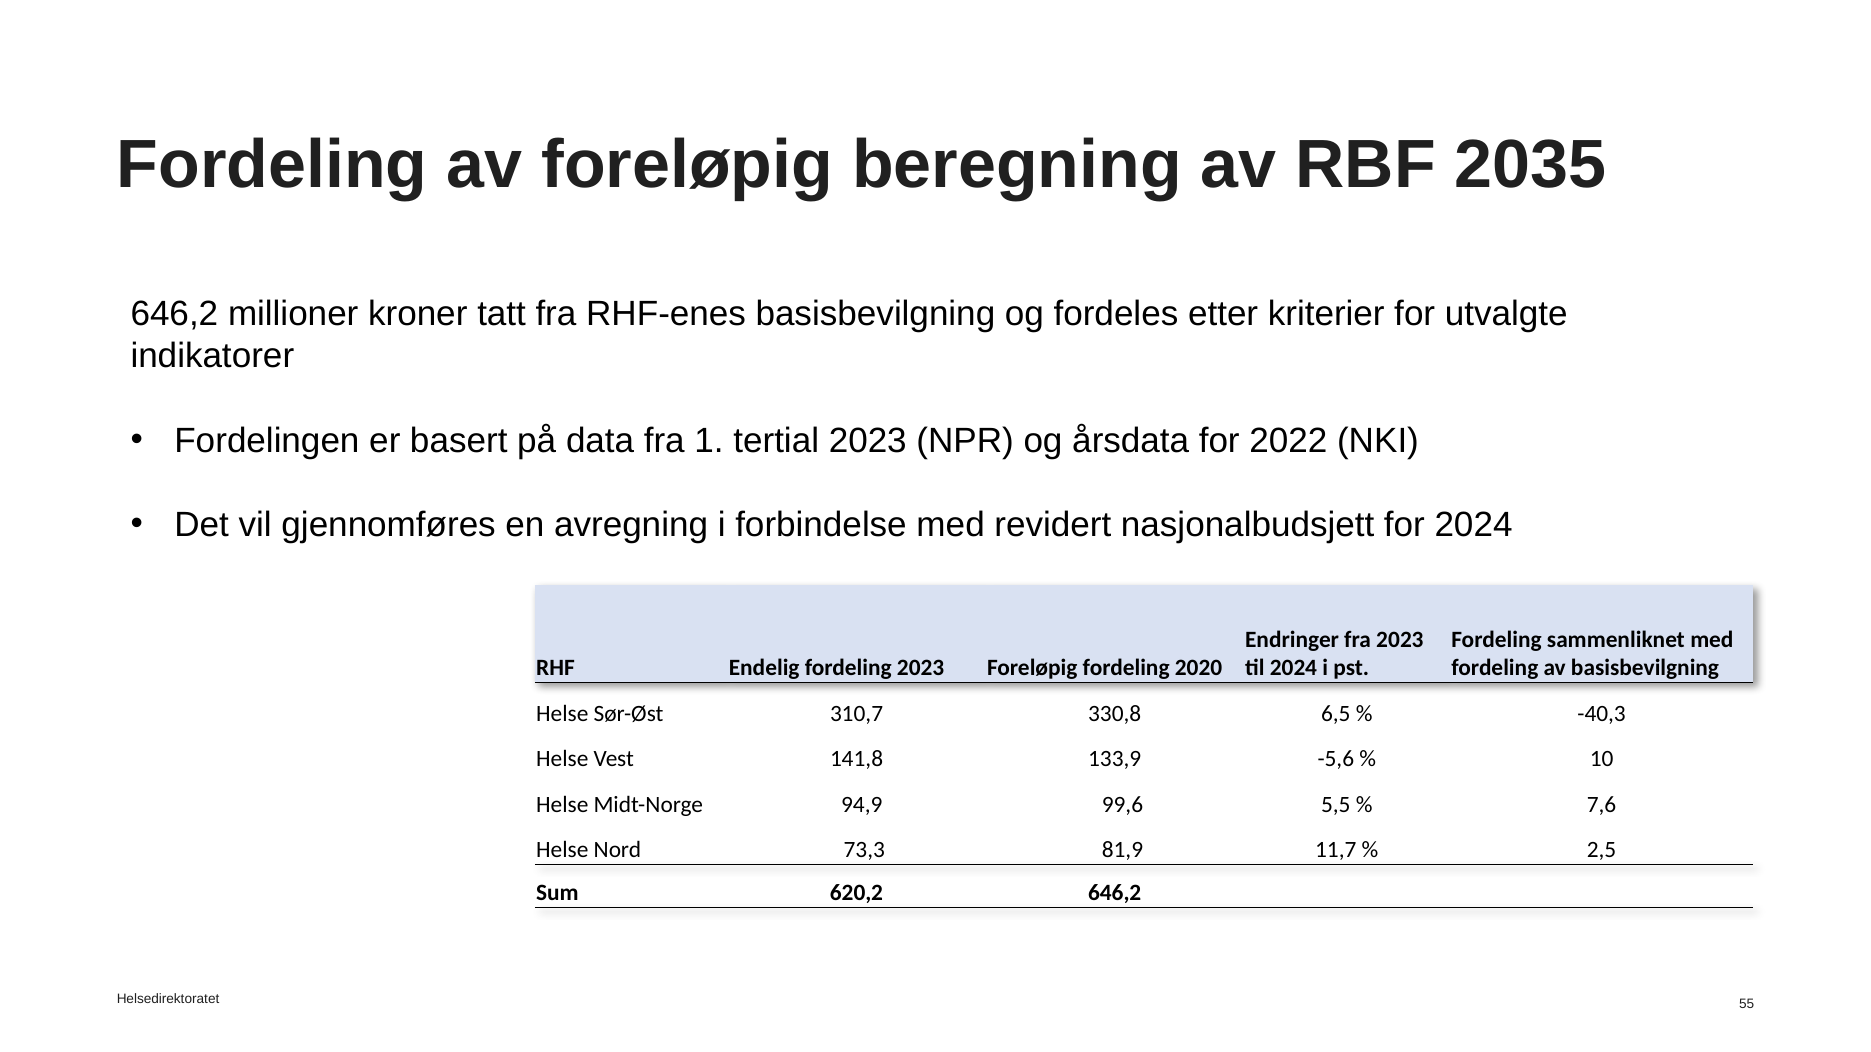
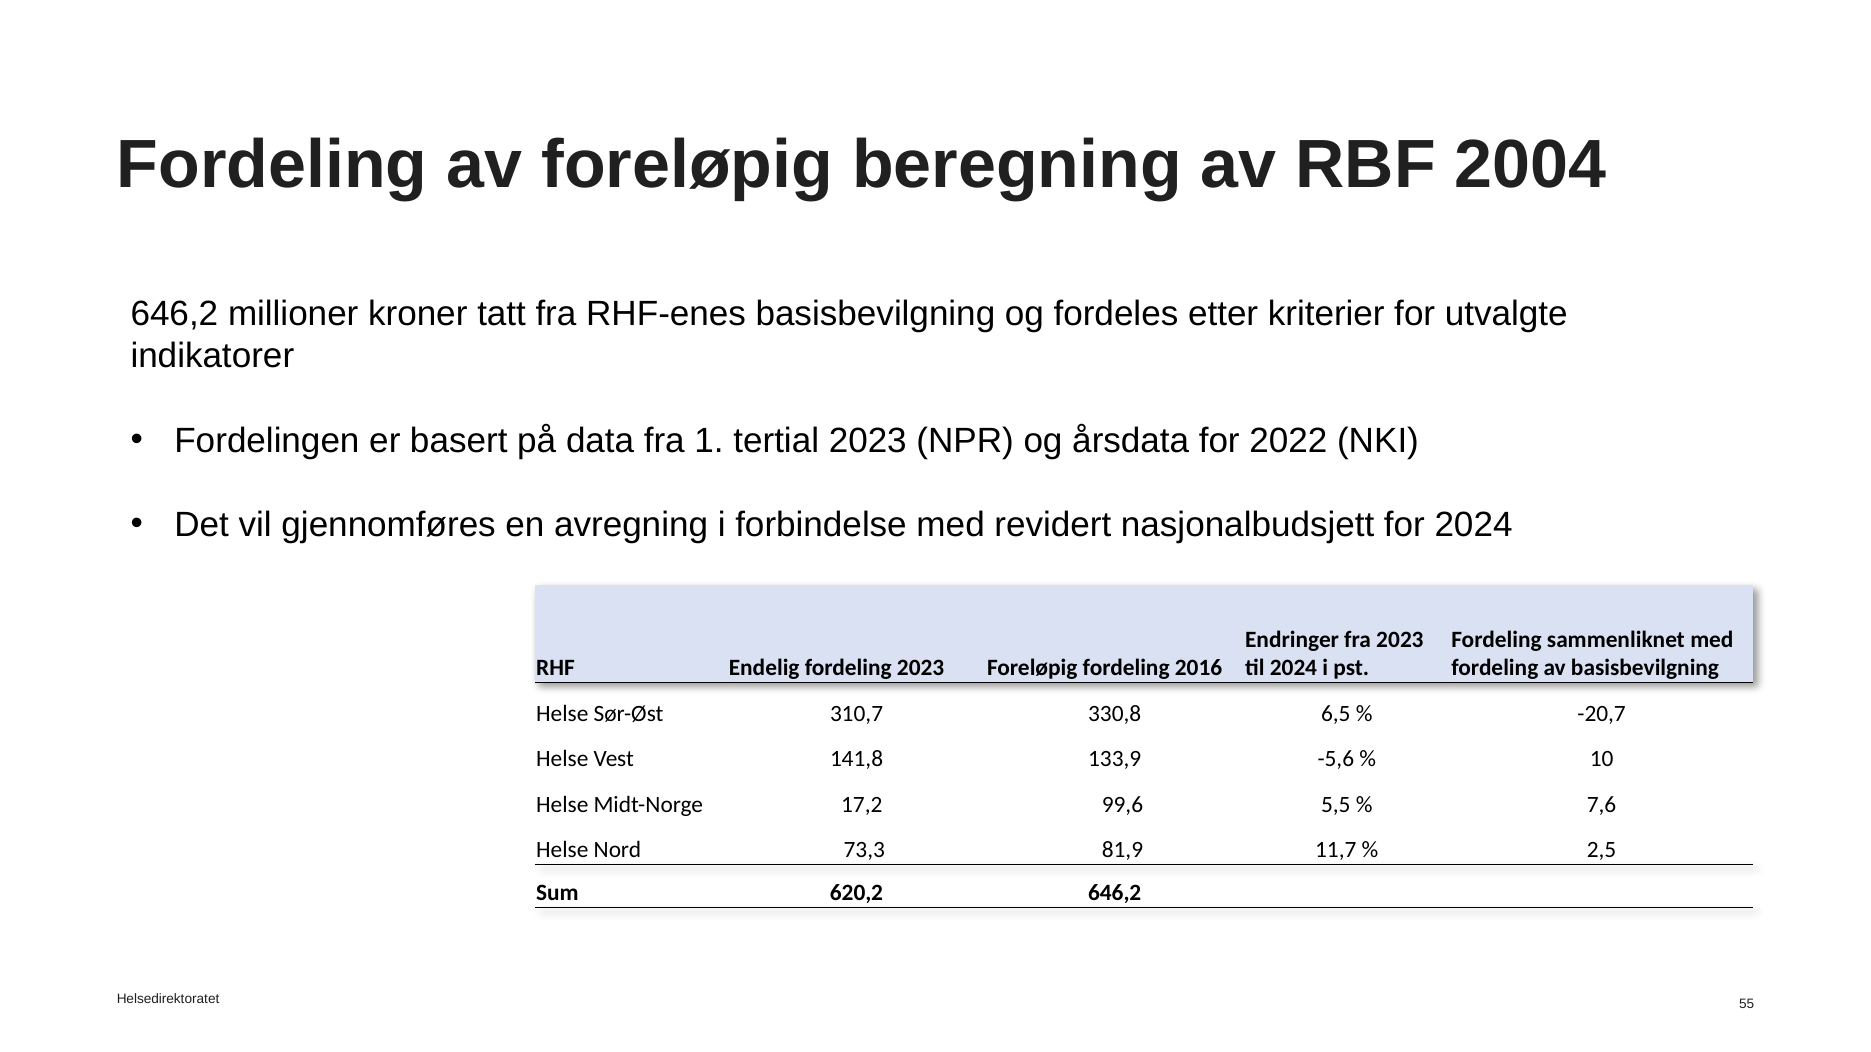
2035: 2035 -> 2004 (1531, 165)
2020: 2020 -> 2016 (1199, 668)
-40,3: -40,3 -> -20,7 (1602, 714)
94,9: 94,9 -> 17,2 (862, 805)
